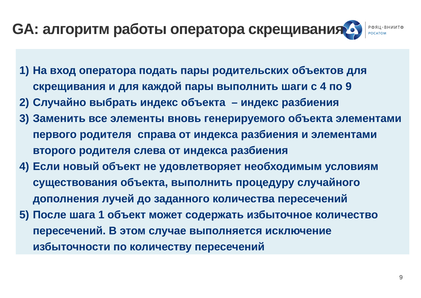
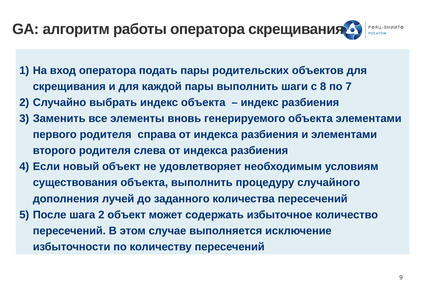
с 4: 4 -> 8 (323, 86)
по 9: 9 -> 7 (349, 86)
шага 1: 1 -> 2 (101, 214)
